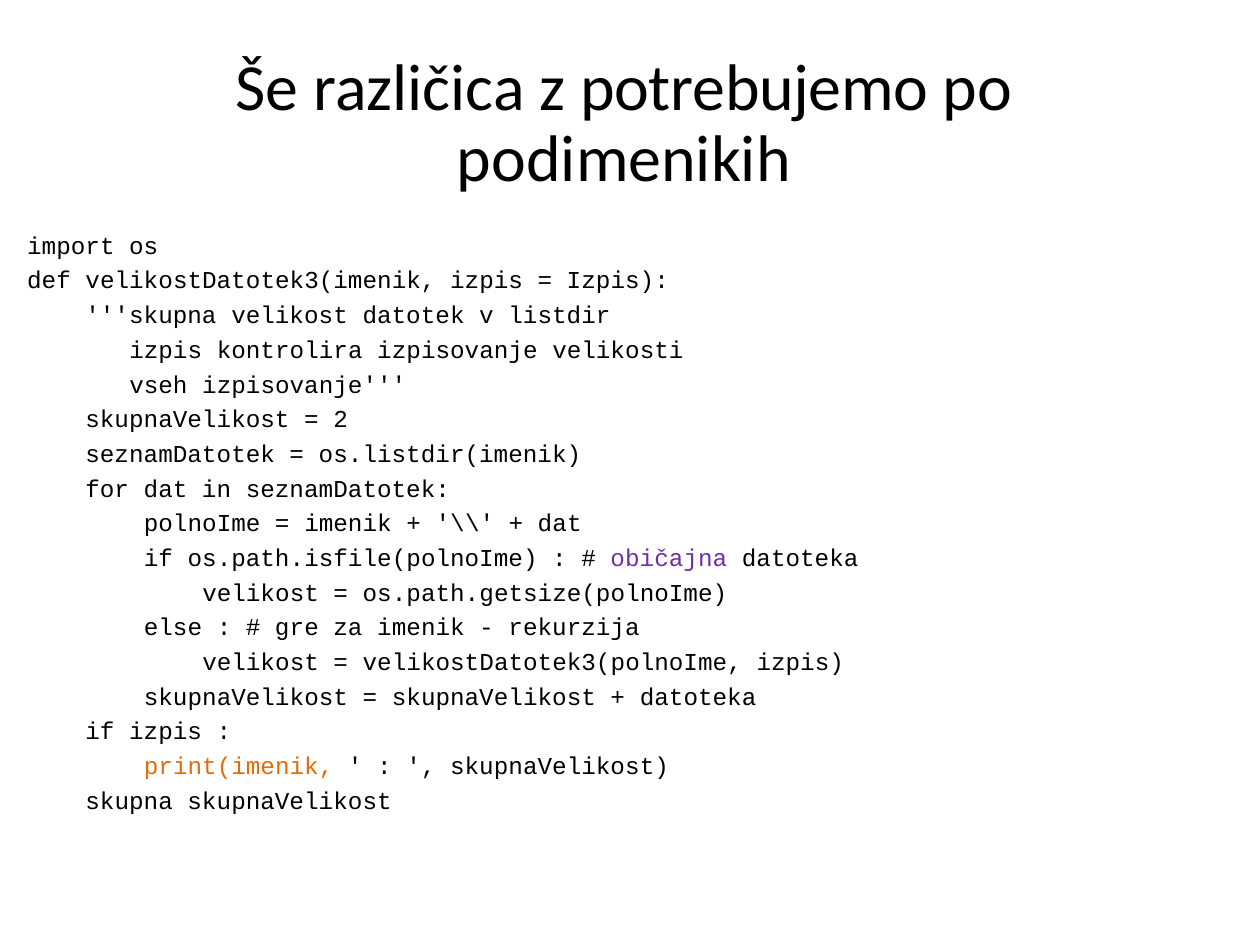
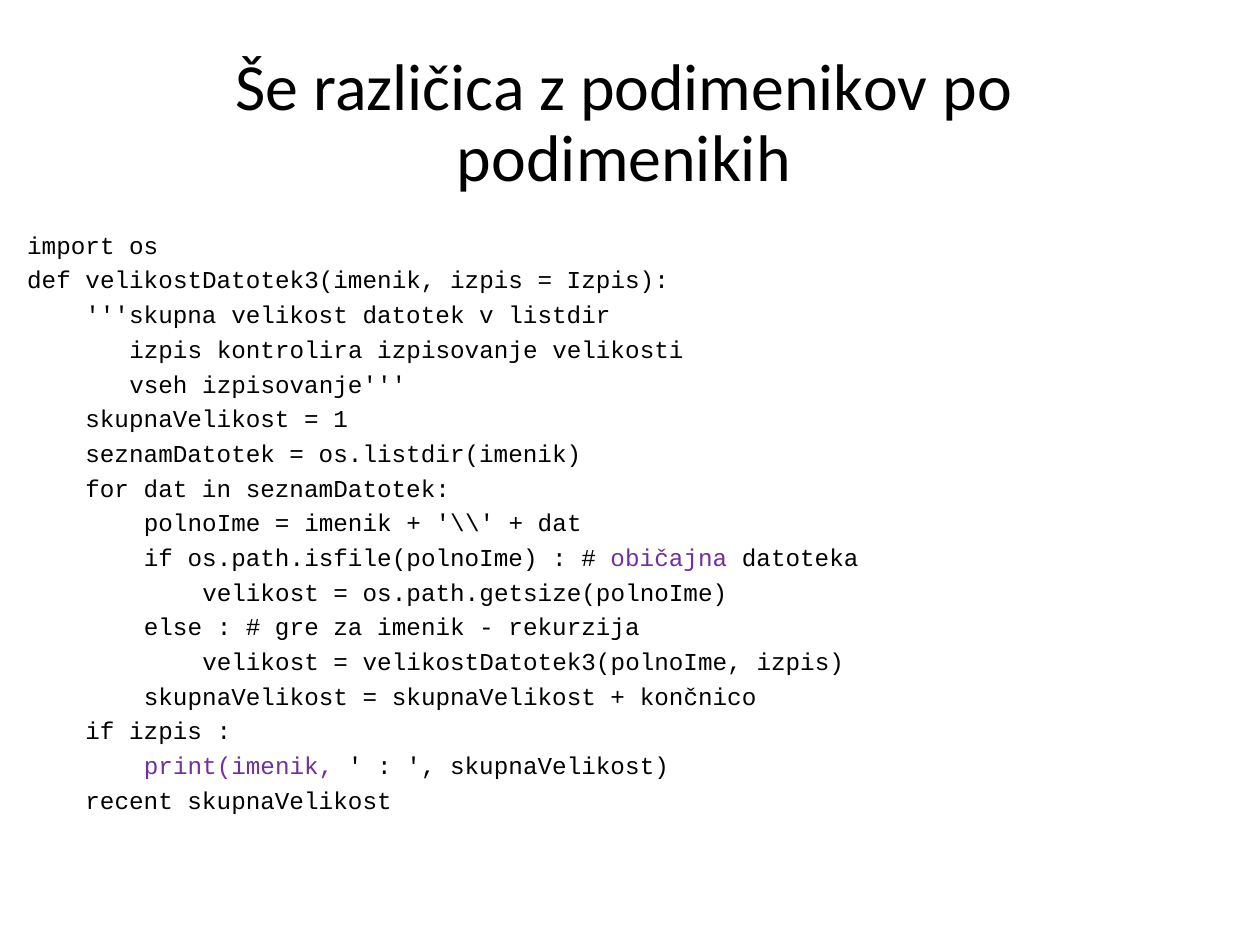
potrebujemo: potrebujemo -> podimenikov (754, 88)
2: 2 -> 1 (341, 420)
datoteka: datoteka -> končnico (698, 697)
print(imenik colour: orange -> purple (239, 767)
skupna: skupna -> recent (129, 801)
